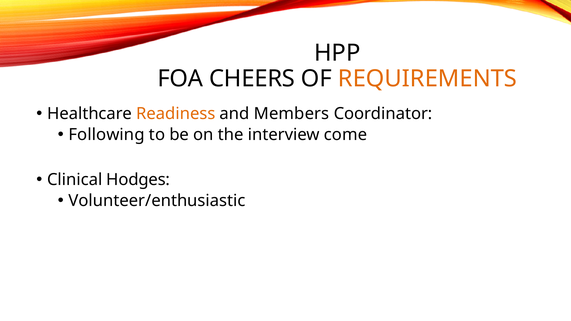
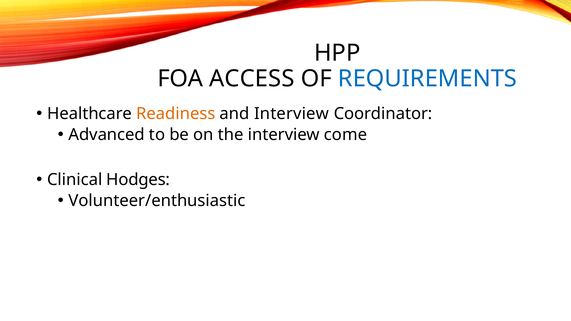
CHEERS: CHEERS -> ACCESS (252, 79)
REQUIREMENTS colour: orange -> blue (428, 79)
and Members: Members -> Interview (292, 114)
Following: Following -> Advanced (107, 135)
